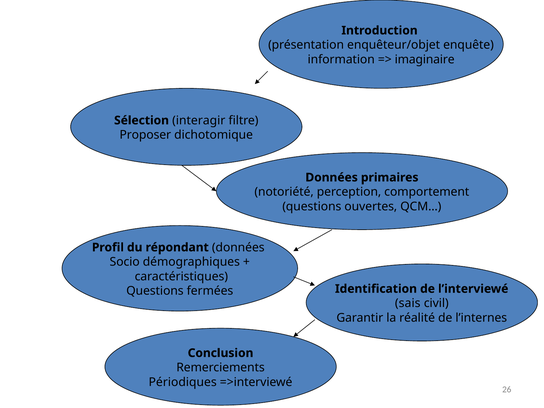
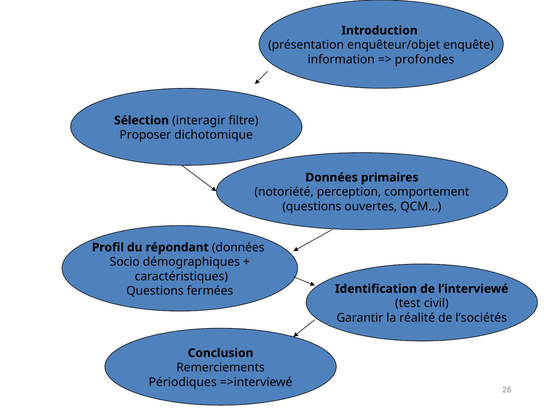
imaginaire: imaginaire -> profondes (425, 59)
sais: sais -> test (408, 303)
l’internes: l’internes -> l’sociétés (481, 318)
